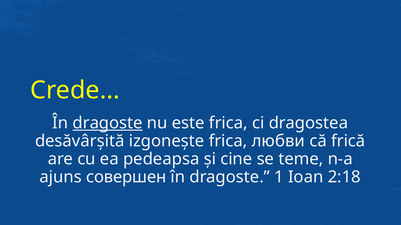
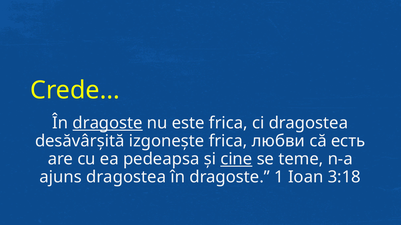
frică: frică -> есть (348, 141)
cine underline: none -> present (236, 159)
ajuns совершен: совершен -> dragostea (126, 177)
2:18: 2:18 -> 3:18 (344, 177)
